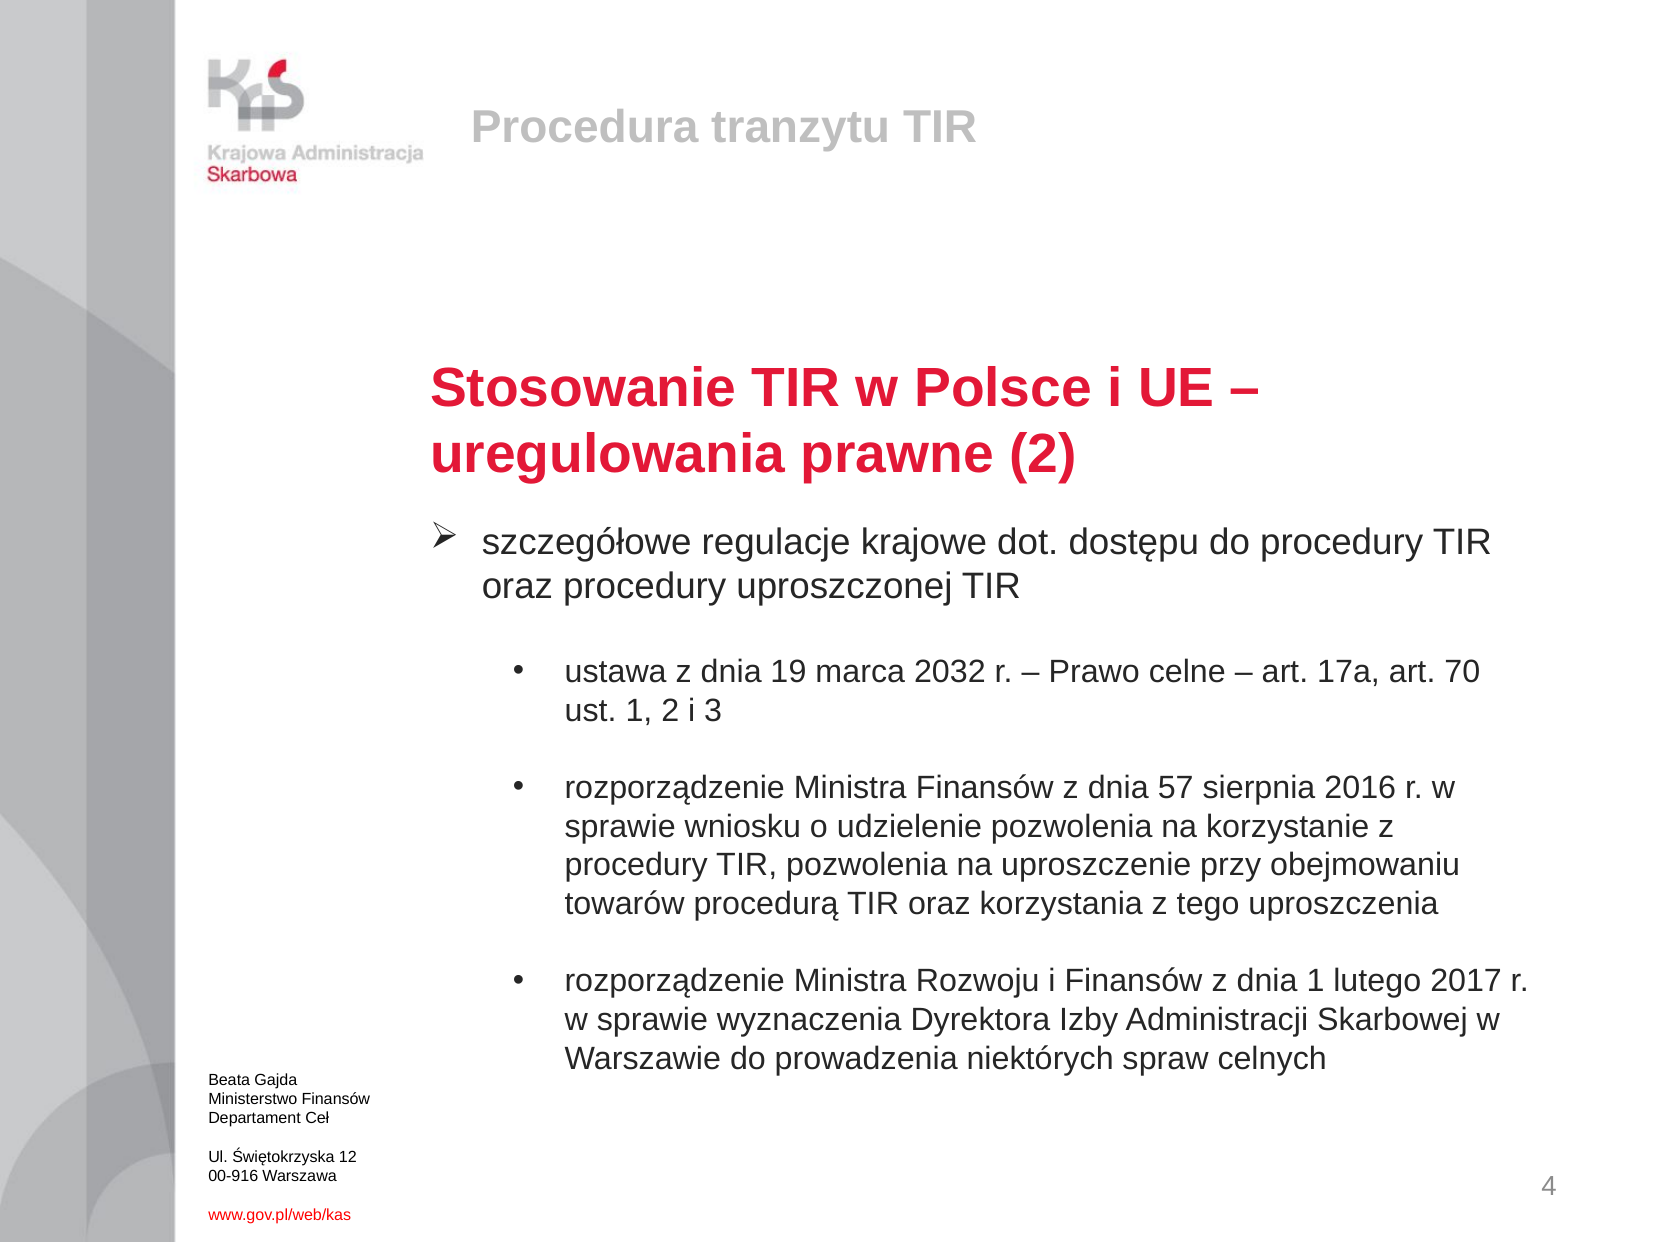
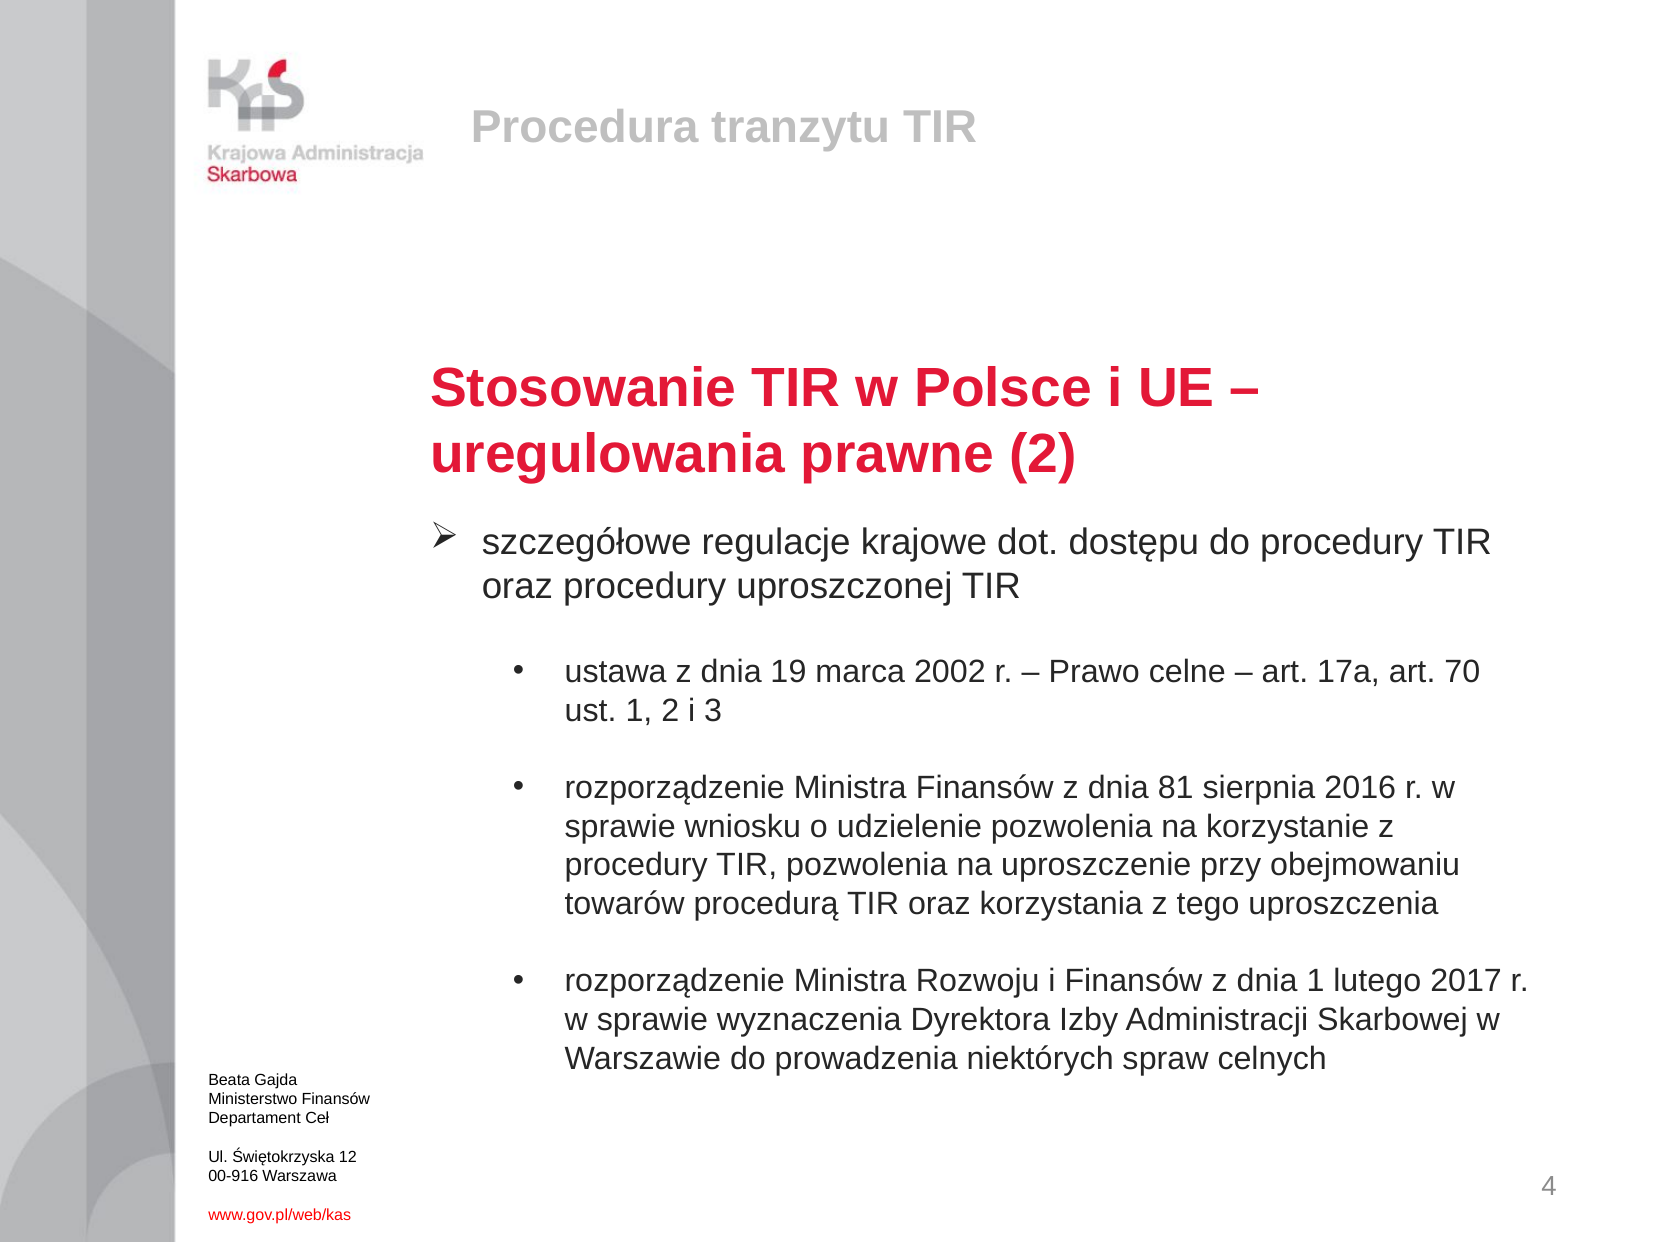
2032: 2032 -> 2002 (950, 672)
57: 57 -> 81 (1176, 788)
